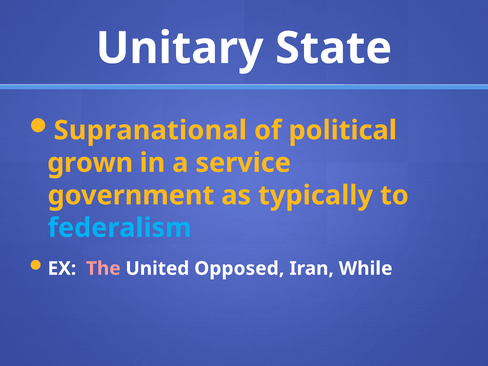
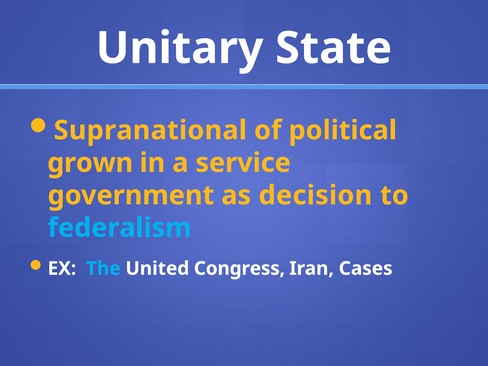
typically: typically -> decision (315, 195)
The colour: pink -> light blue (103, 269)
Opposed: Opposed -> Congress (239, 269)
While: While -> Cases (366, 269)
